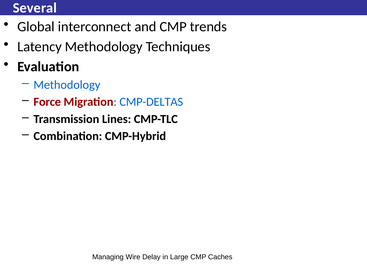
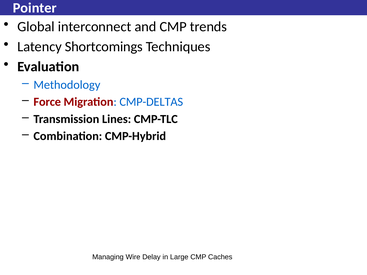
Several: Several -> Pointer (35, 8)
Latency Methodology: Methodology -> Shortcomings (104, 47)
